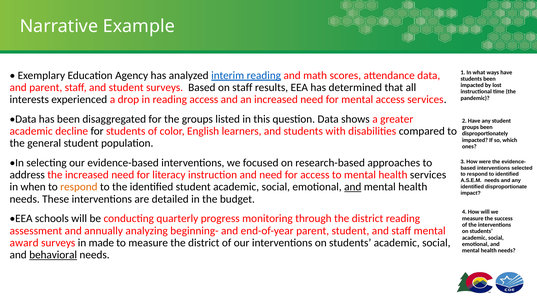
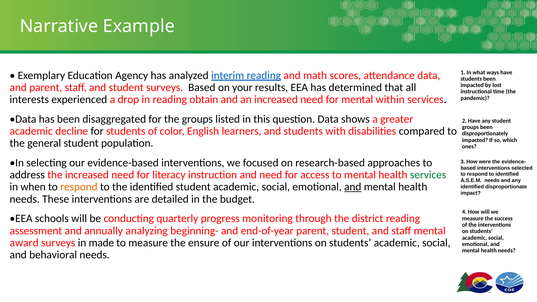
on staff: staff -> your (242, 88)
reading access: access -> obtain (204, 100)
mental access: access -> within (390, 100)
services colour: black -> green (428, 175)
measure the district: district -> ensure (204, 243)
behavioral underline: present -> none (53, 255)
